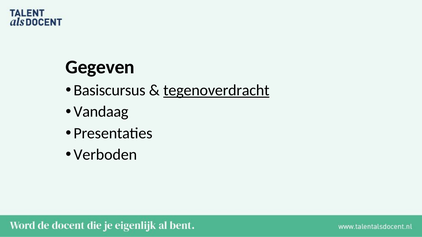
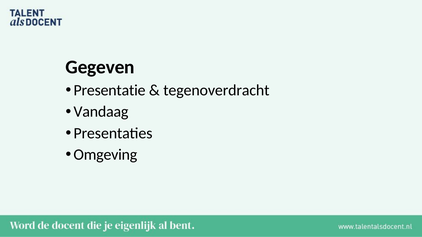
Basiscursus: Basiscursus -> Presentatie (110, 90)
tegenoverdracht underline: present -> none (216, 90)
Verboden: Verboden -> Omgeving (105, 155)
